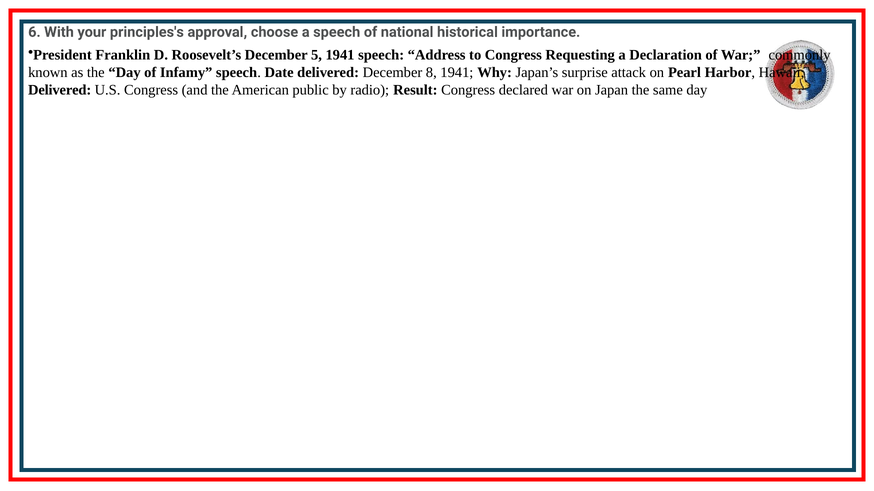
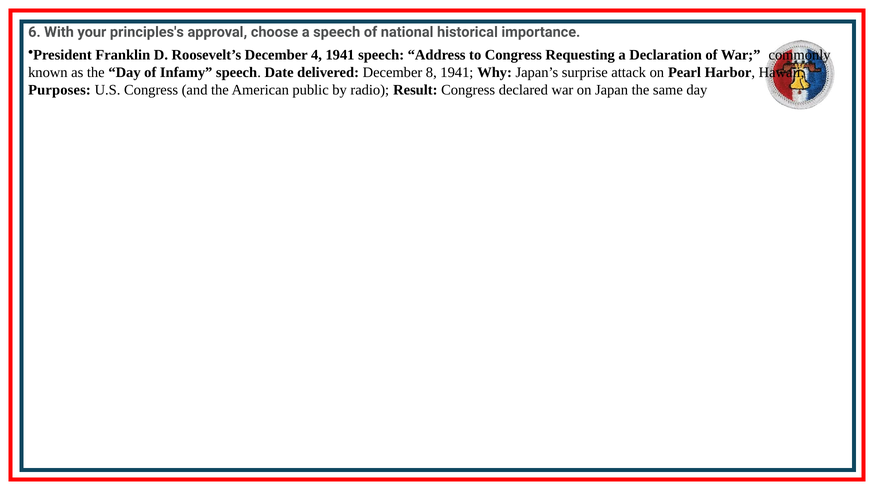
5: 5 -> 4 (316, 55)
Delivered: Delivered -> Purposes (60, 90)
